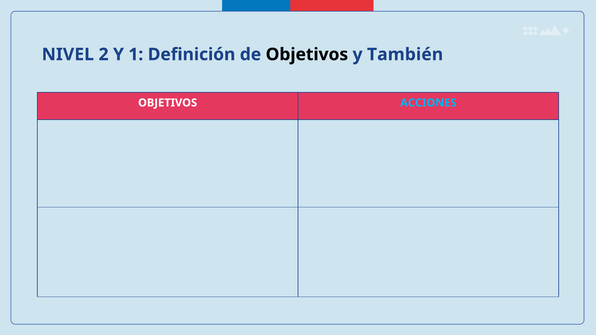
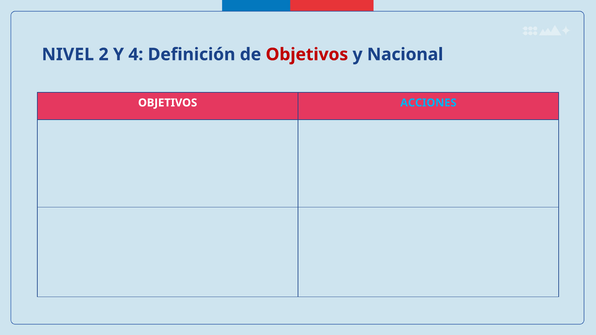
1: 1 -> 4 (136, 55)
Objetivos colour: black -> red (307, 55)
También: También -> Nacional (405, 55)
